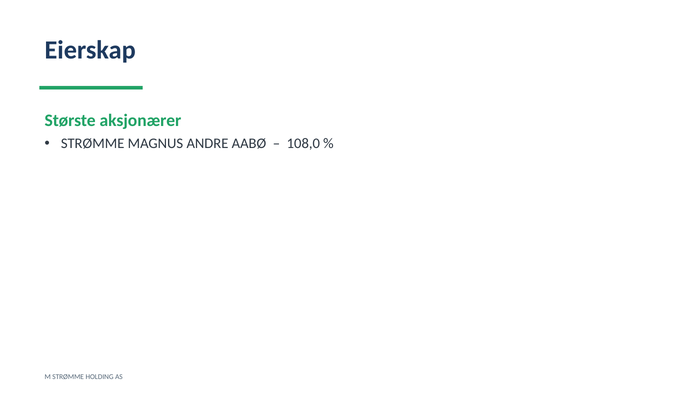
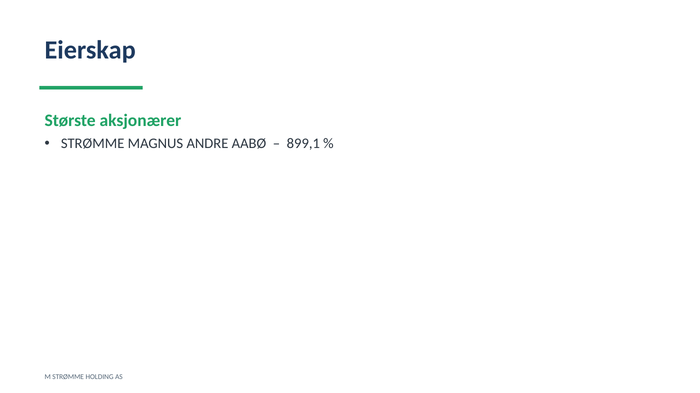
108,0: 108,0 -> 899,1 (303, 144)
